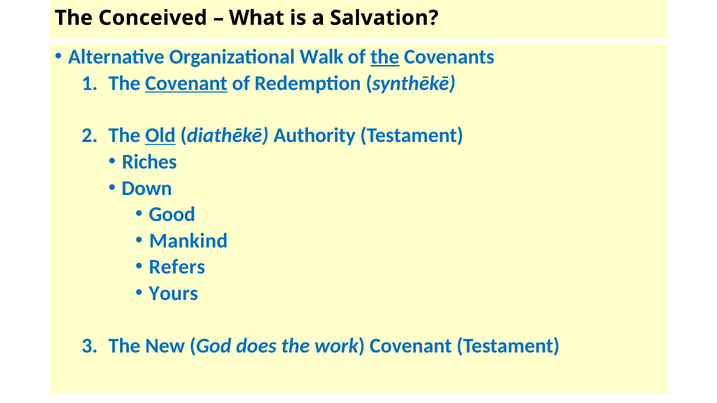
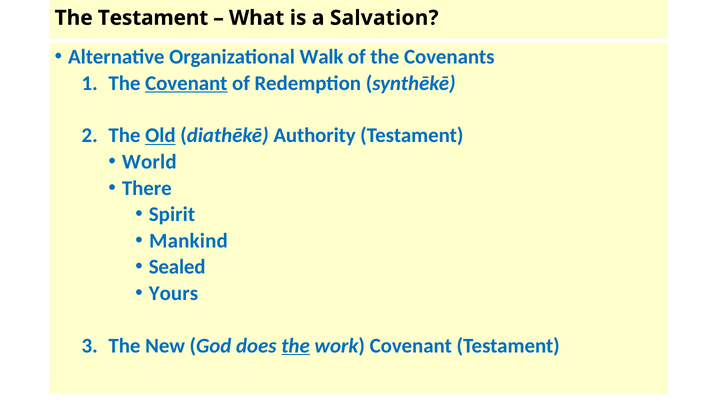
The Conceived: Conceived -> Testament (153, 18)
the underline: present -> none (385, 57)
Riches: Riches -> World (149, 162)
Down: Down -> There (147, 188)
Good: Good -> Spirit (172, 215)
Refers: Refers -> Sealed (177, 267)
the underline: none -> present (296, 346)
